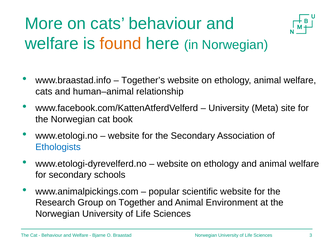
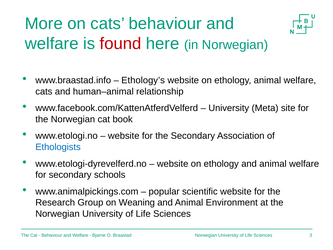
found colour: orange -> red (121, 44)
Together’s: Together’s -> Ethology’s (143, 80)
Together: Together -> Weaning (137, 202)
